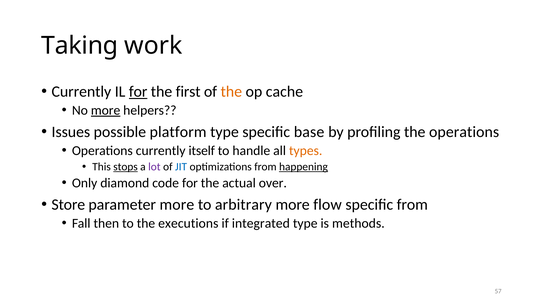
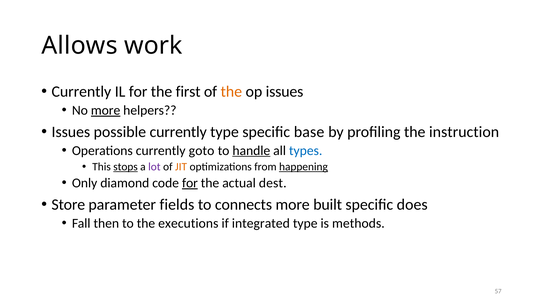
Taking: Taking -> Allows (80, 46)
for underline: present -> none (138, 92)
op cache: cache -> issues (285, 92)
possible platform: platform -> currently (178, 132)
the operations: operations -> instruction (464, 132)
itself: itself -> goto (202, 151)
handle underline: none -> present (251, 151)
types colour: orange -> blue (306, 151)
JIT colour: blue -> orange (181, 167)
for underline: none -> present (190, 183)
over: over -> dest (273, 183)
parameter more: more -> fields (177, 205)
arbitrary: arbitrary -> connects (244, 205)
flow: flow -> built (328, 205)
specific from: from -> does (412, 205)
